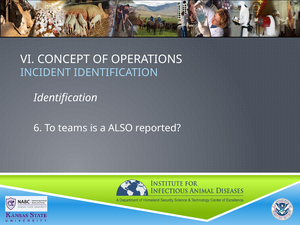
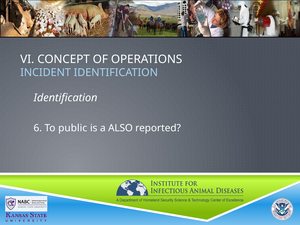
teams: teams -> public (73, 128)
